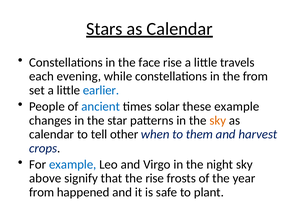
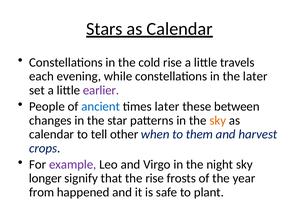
face: face -> cold (149, 62)
the from: from -> later (255, 76)
earlier colour: blue -> purple (101, 90)
times solar: solar -> later (167, 107)
these example: example -> between (237, 107)
example colour: blue -> purple (73, 165)
above: above -> longer (45, 179)
